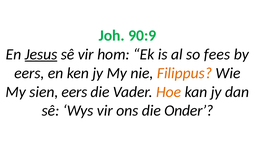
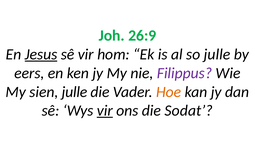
90:9: 90:9 -> 26:9 (142, 35)
so fees: fees -> julle (217, 54)
Filippus colour: orange -> purple (184, 73)
sien eers: eers -> julle (74, 91)
vir underline: none -> present (105, 110)
Onder: Onder -> Sodat (189, 110)
